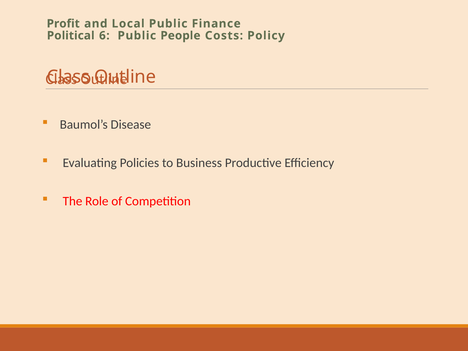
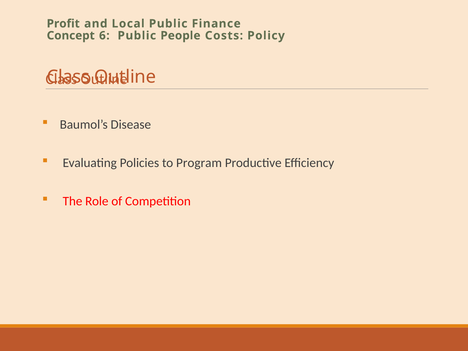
Political: Political -> Concept (71, 36)
Business: Business -> Program (199, 163)
